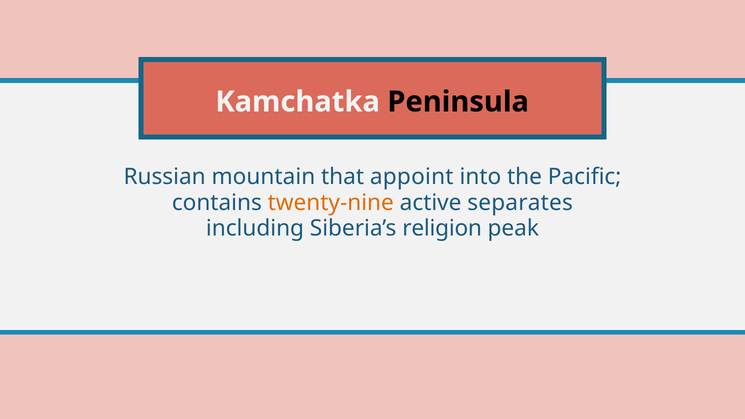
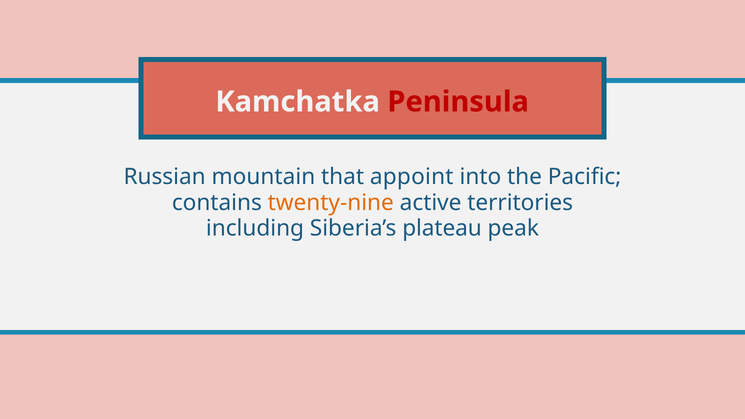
Peninsula colour: black -> red (458, 102)
separates: separates -> territories (520, 203)
religion: religion -> plateau (442, 228)
